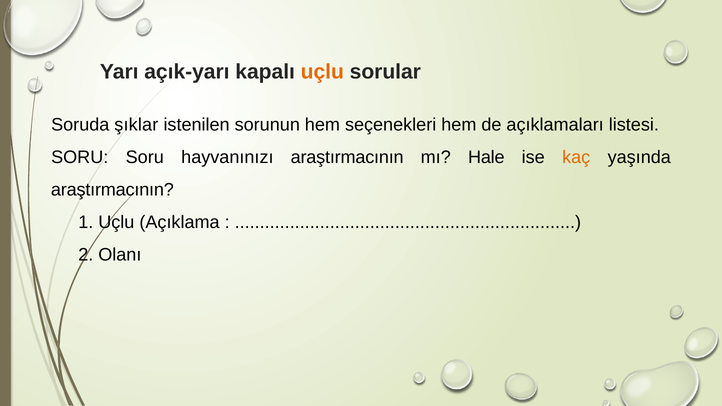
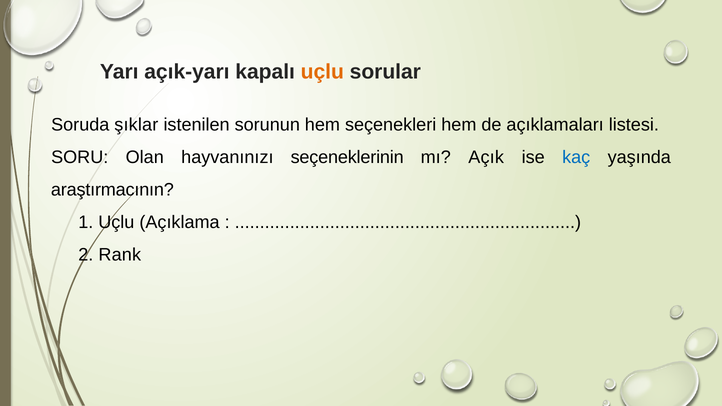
SORU Soru: Soru -> Olan (145, 157)
hayvanınızı araştırmacının: araştırmacının -> seçeneklerinin (347, 157)
Hale: Hale -> Açık (486, 157)
kaç colour: orange -> blue (576, 157)
Olanı: Olanı -> Rank (120, 255)
